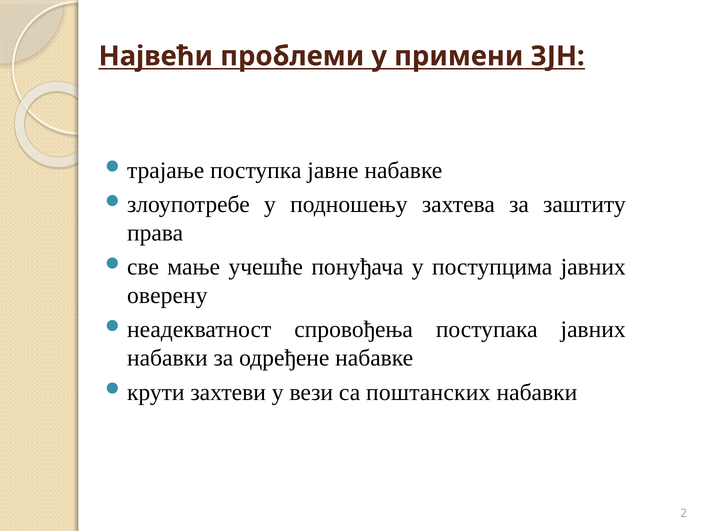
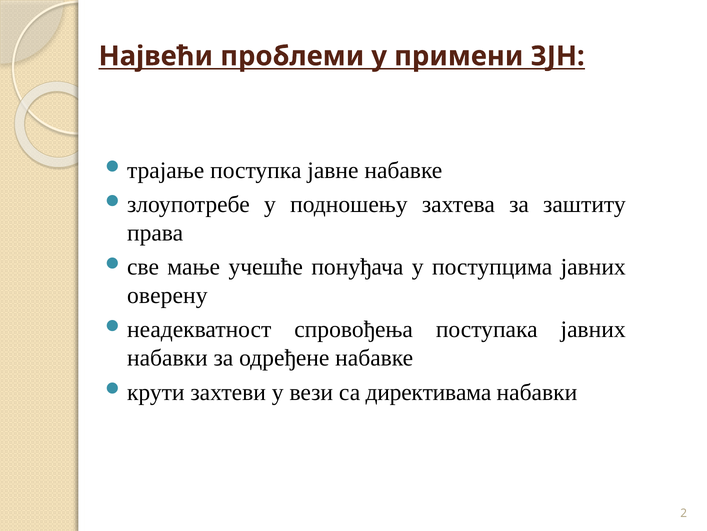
поштанских: поштанских -> директивама (428, 392)
